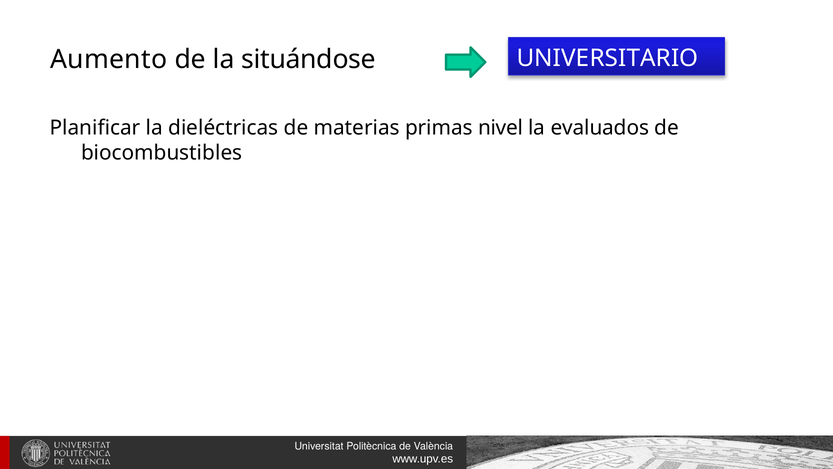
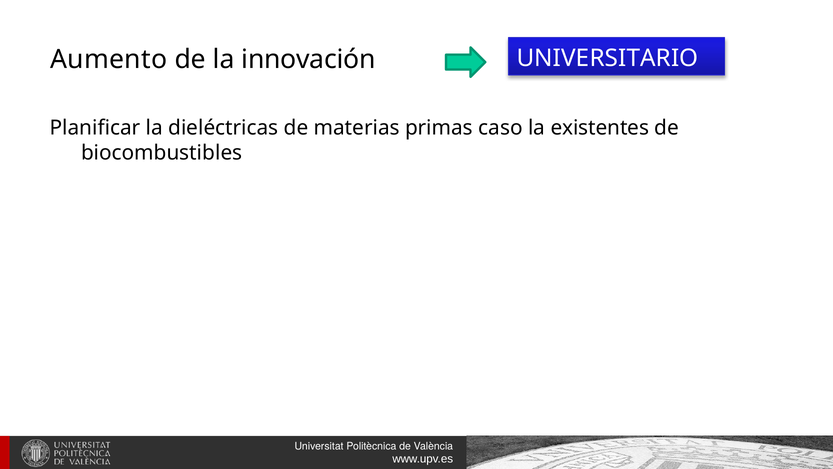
situándose: situándose -> innovación (308, 60)
nivel: nivel -> caso (501, 128)
evaluados: evaluados -> existentes (600, 128)
